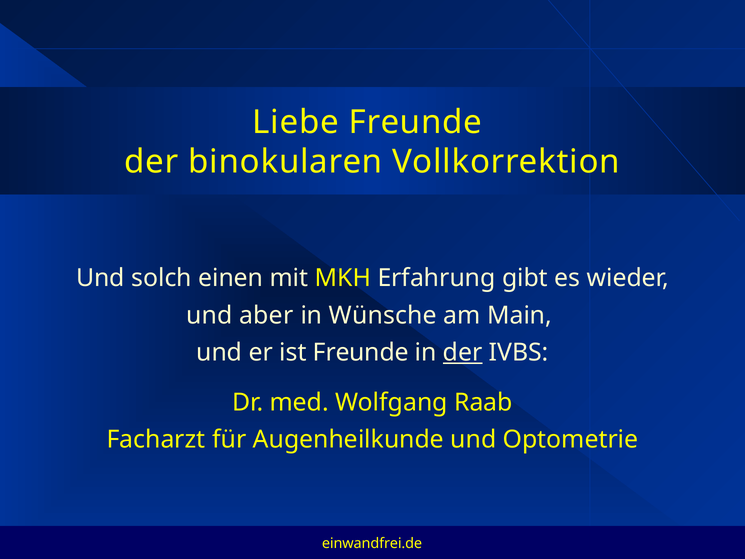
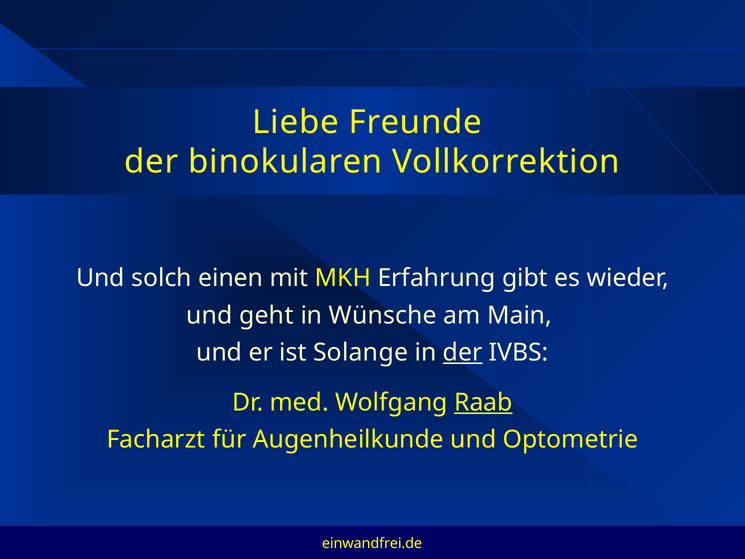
aber: aber -> geht (266, 315)
ist Freunde: Freunde -> Solange (361, 353)
Raab underline: none -> present (483, 402)
